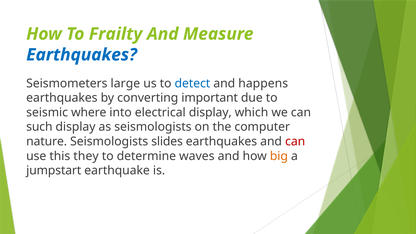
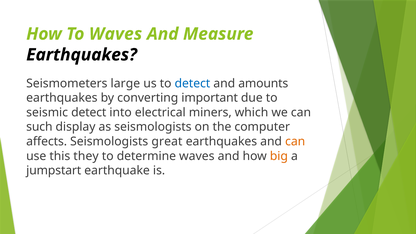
To Frailty: Frailty -> Waves (116, 34)
Earthquakes colour: blue -> black (82, 55)
happens: happens -> amounts (263, 83)
seismic where: where -> detect (89, 112)
electrical display: display -> miners (210, 112)
nature: nature -> affects (47, 142)
slides: slides -> great (167, 142)
can colour: red -> orange (295, 142)
